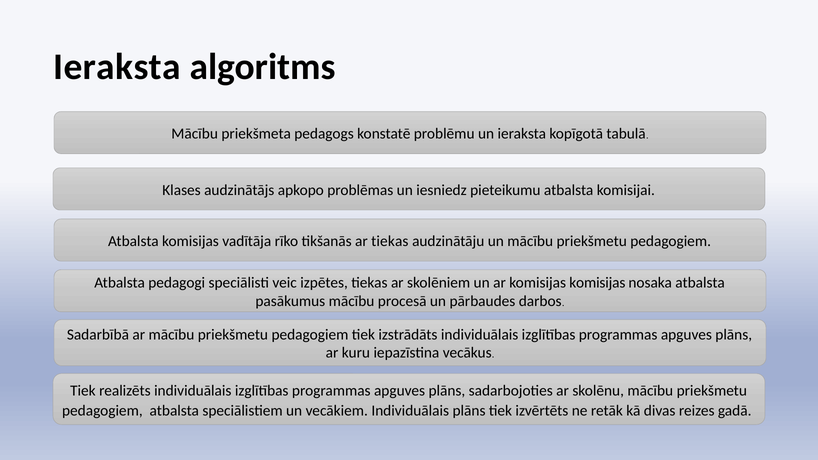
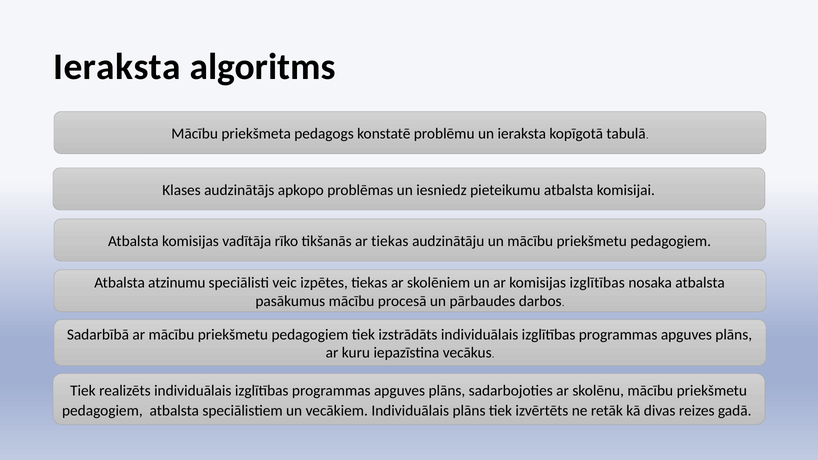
pedagogi: pedagogi -> atzinumu (177, 283)
komisijas komisijas: komisijas -> izglītības (597, 283)
